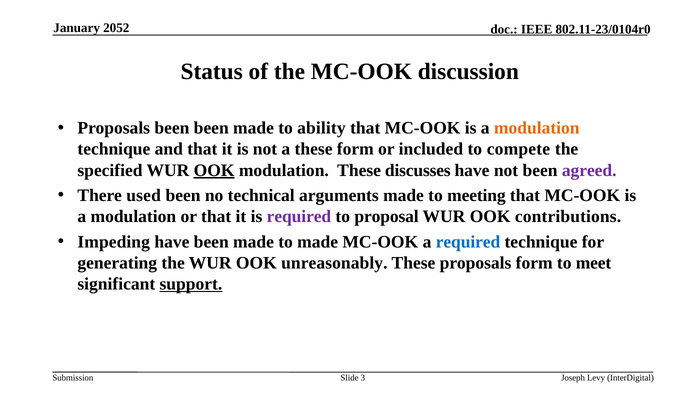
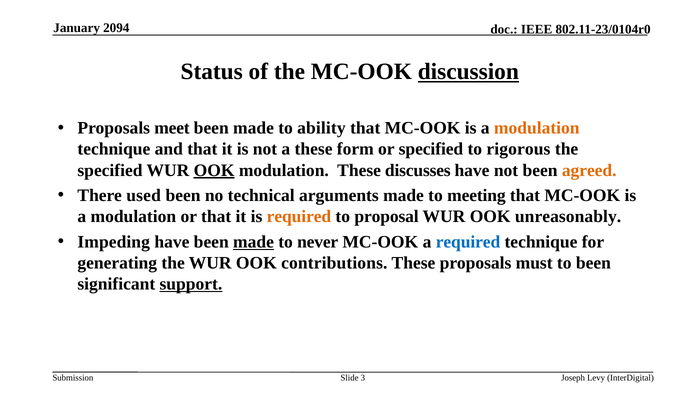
2052: 2052 -> 2094 (116, 28)
discussion underline: none -> present (468, 72)
Proposals been: been -> meet (172, 128)
or included: included -> specified (431, 149)
compete: compete -> rigorous (518, 149)
agreed colour: purple -> orange (589, 170)
required colour: purple -> orange (299, 216)
contributions: contributions -> unreasonably (568, 216)
made underline: none -> present (253, 242)
to made: made -> never (318, 242)
unreasonably: unreasonably -> contributions (334, 263)
proposals form: form -> must (534, 263)
to meet: meet -> been (593, 263)
